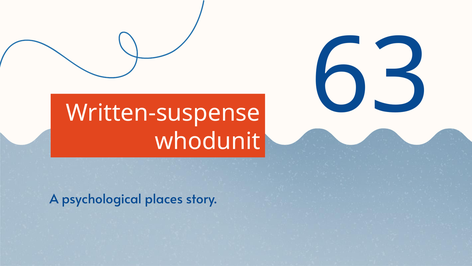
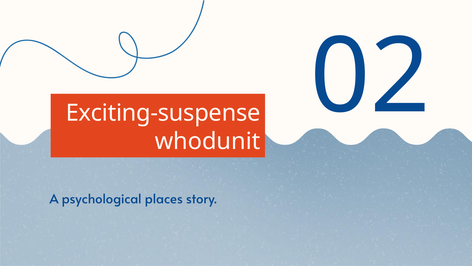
Written-suspense: Written-suspense -> Exciting-suspense (163, 113)
63: 63 -> 02 (370, 77)
